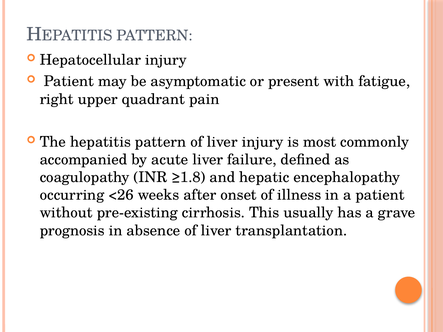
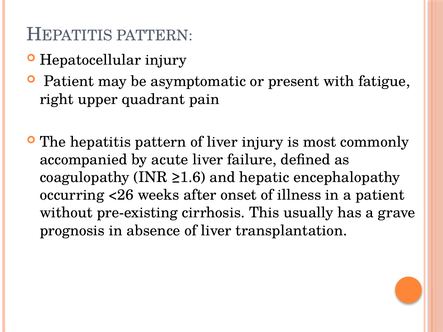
≥1.8: ≥1.8 -> ≥1.6 (188, 177)
